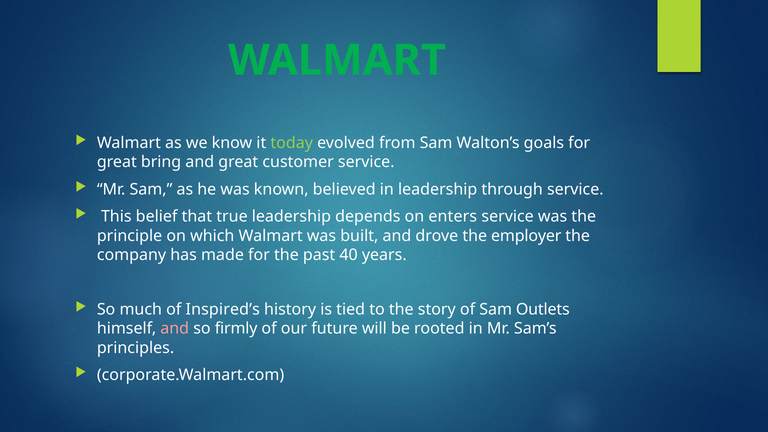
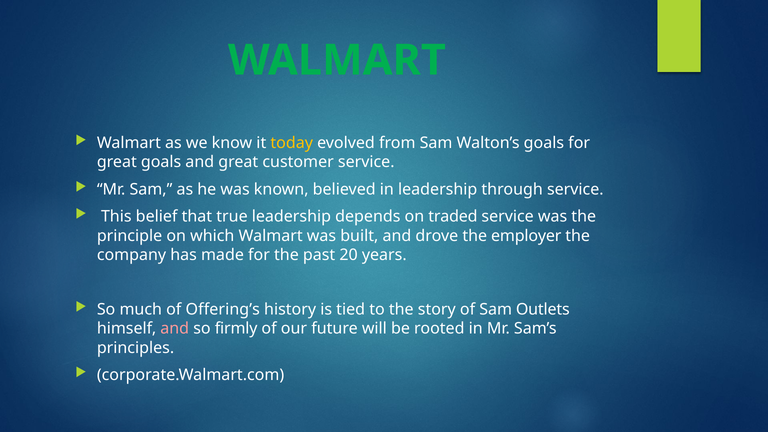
today colour: light green -> yellow (292, 143)
great bring: bring -> goals (161, 162)
enters: enters -> traded (453, 217)
40: 40 -> 20 (349, 255)
Inspired’s: Inspired’s -> Offering’s (223, 309)
